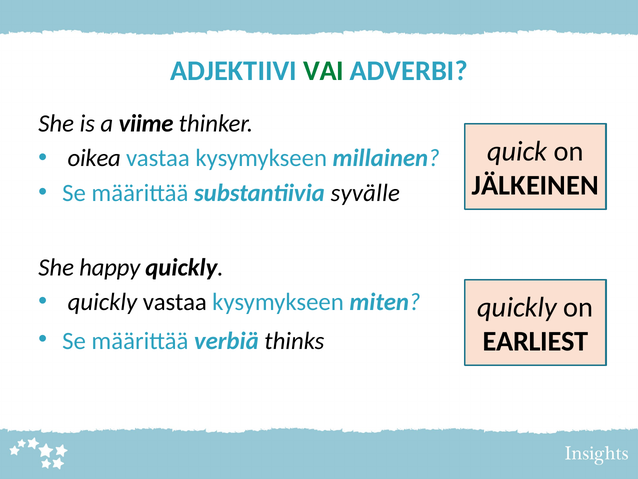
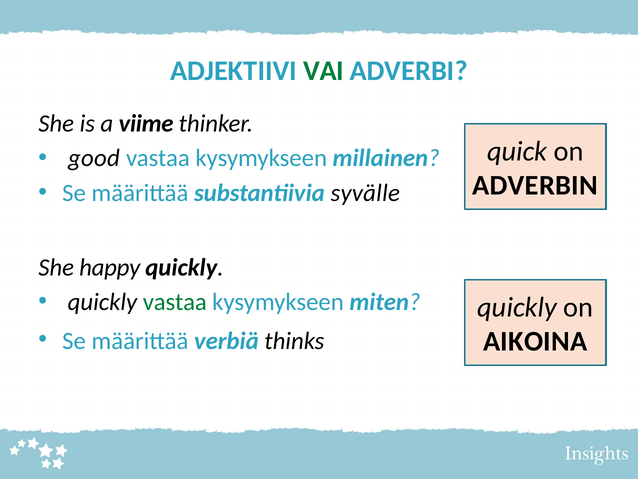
oikea: oikea -> good (94, 158)
JÄLKEINEN: JÄLKEINEN -> ADVERBIN (535, 185)
vastaa colour: black -> green (175, 302)
EARLIEST: EARLIEST -> AIKOINA (535, 341)
